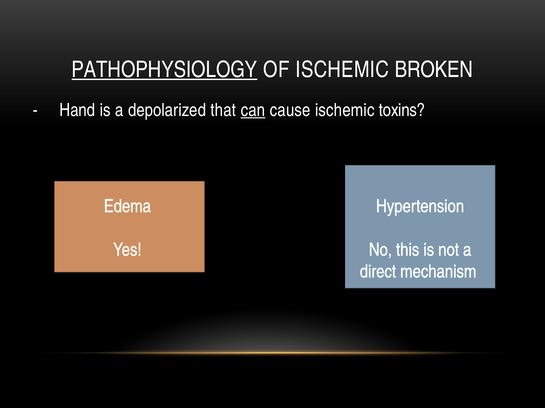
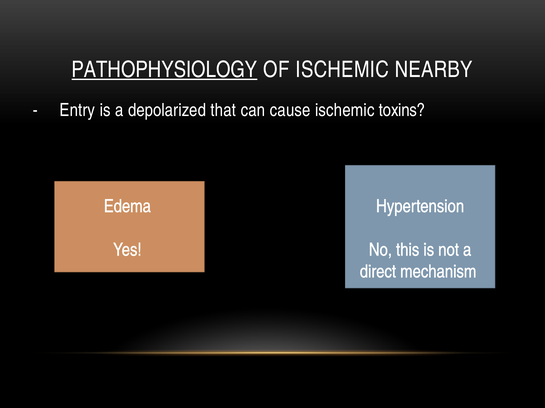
BROKEN: BROKEN -> NEARBY (434, 70)
Hand: Hand -> Entry (77, 110)
can underline: present -> none (253, 110)
